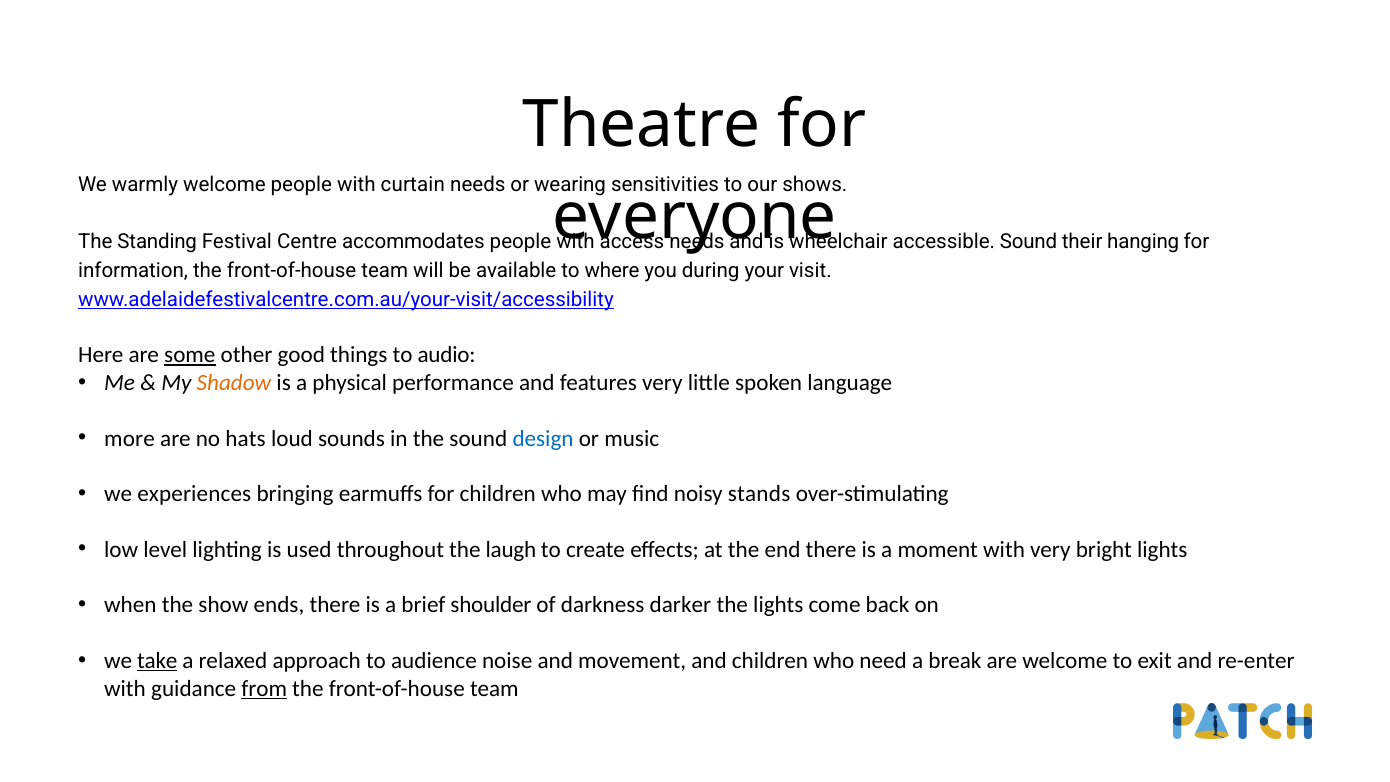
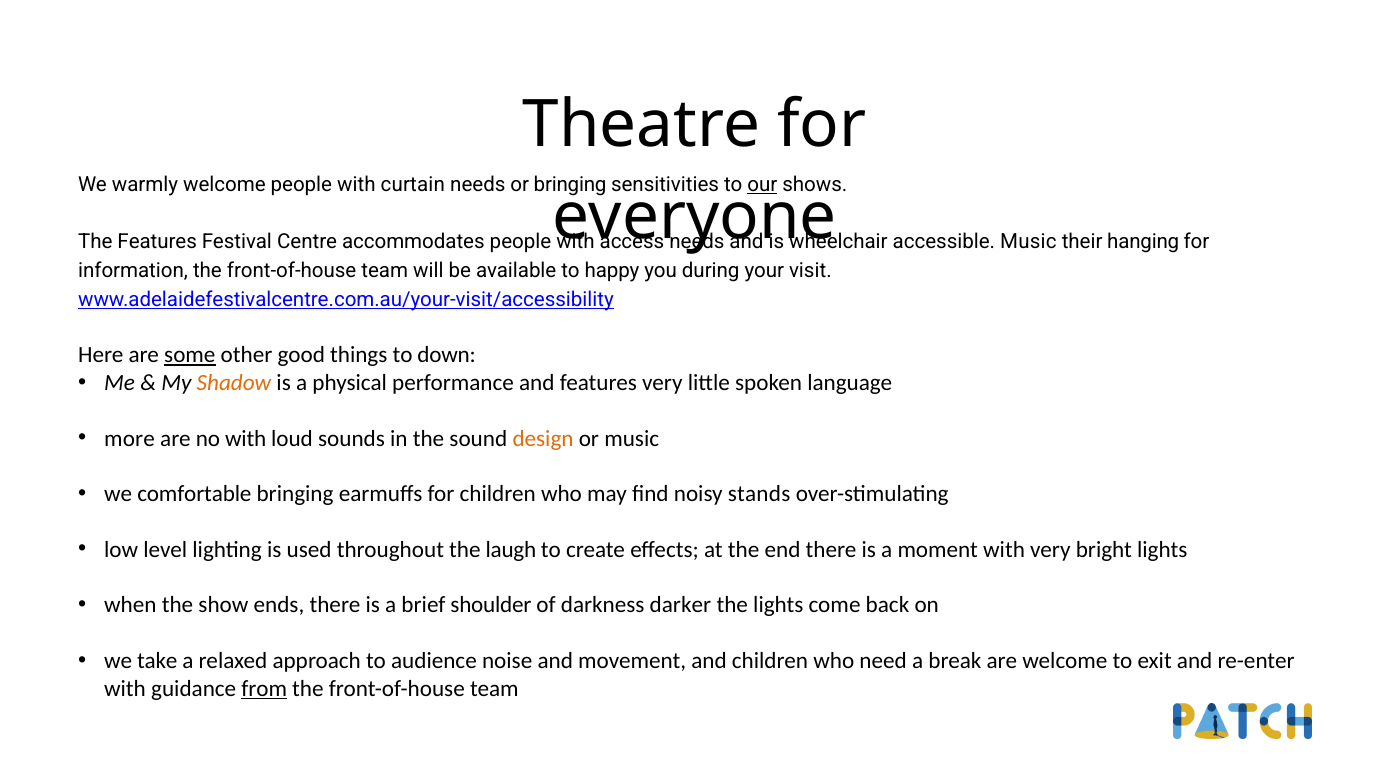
or wearing: wearing -> bringing (570, 185)
our underline: none -> present (762, 185)
The Standing: Standing -> Features (157, 242)
accessible Sound: Sound -> Music (1028, 242)
where: where -> happy (612, 271)
audio: audio -> down (447, 355)
no hats: hats -> with (246, 438)
design colour: blue -> orange (543, 438)
experiences: experiences -> comfortable (194, 494)
take underline: present -> none (157, 661)
